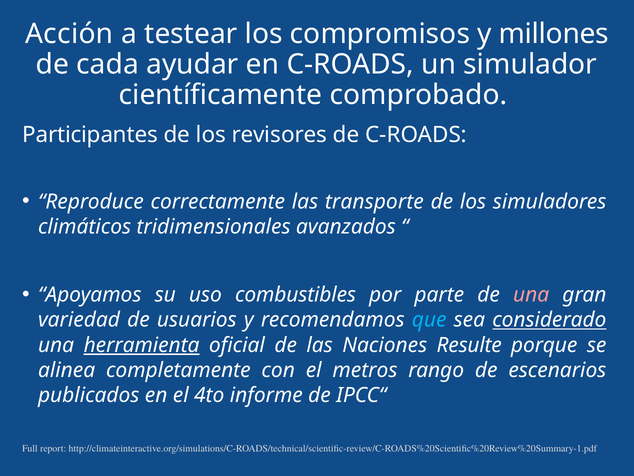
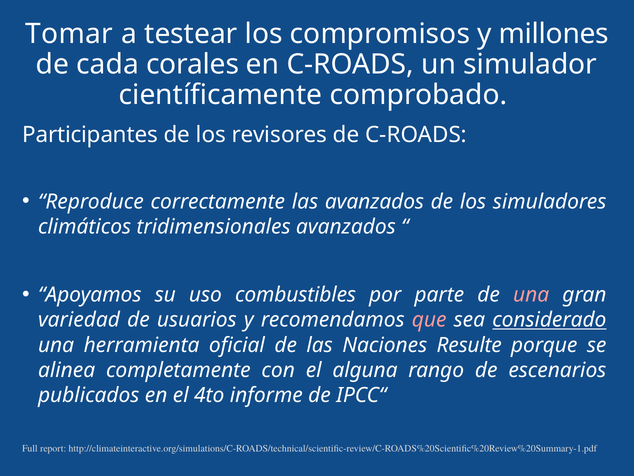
Acción: Acción -> Tomar (69, 34)
ayudar: ayudar -> corales (193, 64)
las transporte: transporte -> avanzados (374, 201)
que colour: light blue -> pink (429, 320)
herramienta underline: present -> none (142, 345)
metros: metros -> alguna (365, 370)
